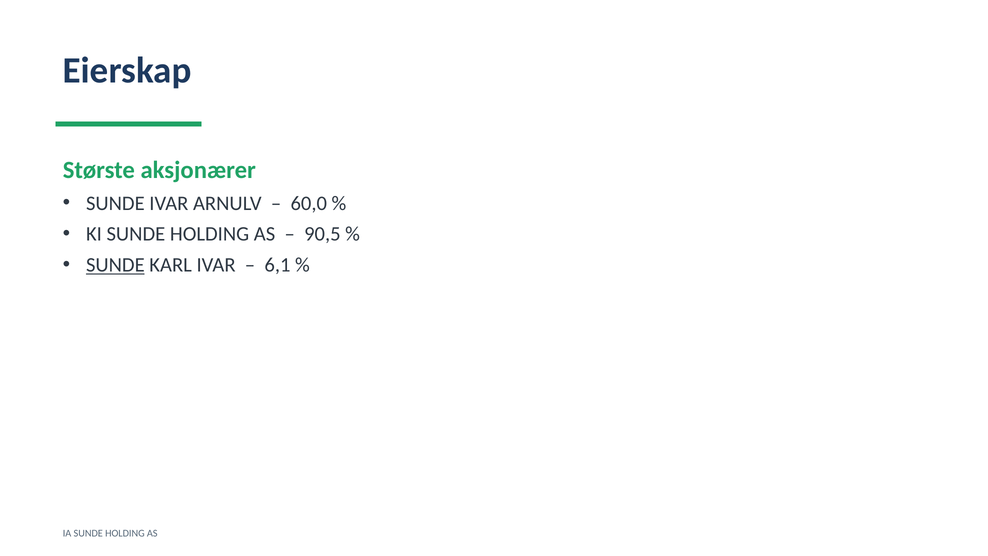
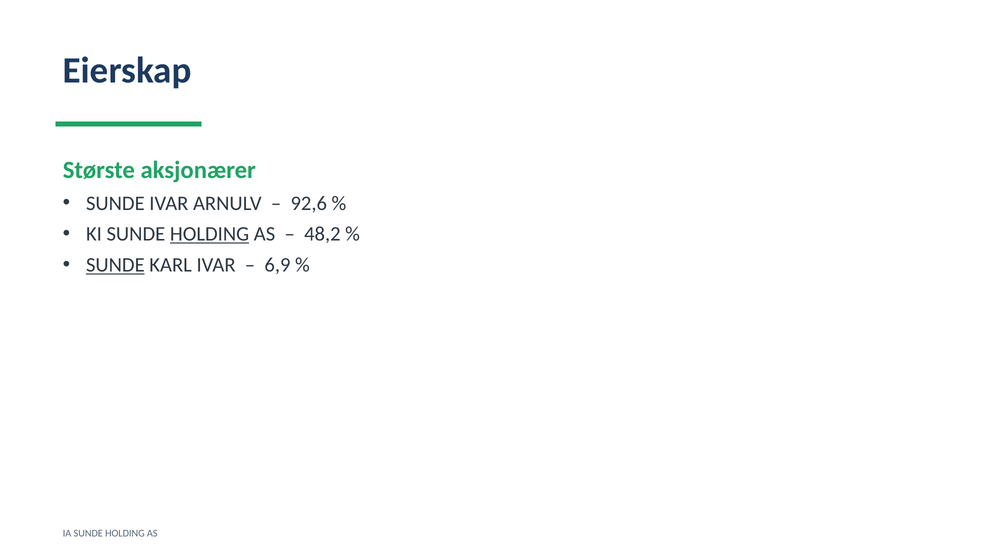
60,0: 60,0 -> 92,6 (309, 203)
HOLDING underline: none -> present (210, 234)
90,5: 90,5 -> 48,2 (322, 234)
6,1: 6,1 -> 6,9 (277, 265)
